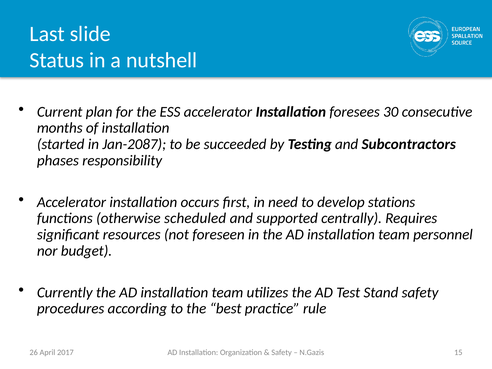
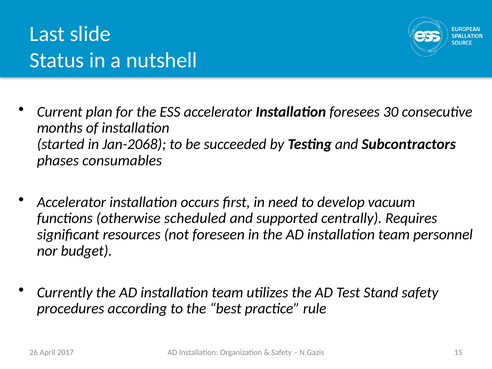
Jan-2087: Jan-2087 -> Jan-2068 (134, 144)
responsibility: responsibility -> consumables (122, 160)
stations: stations -> vacuum (392, 202)
